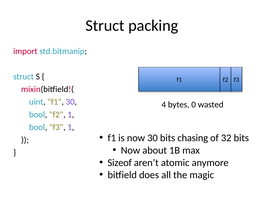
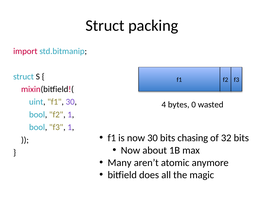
Sizeof: Sizeof -> Many (120, 163)
